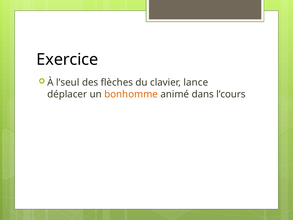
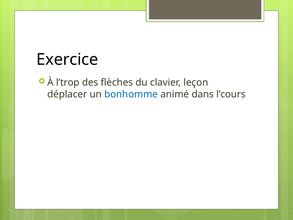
l’seul: l’seul -> l’trop (68, 82)
lance: lance -> leçon (196, 82)
bonhomme colour: orange -> blue (131, 94)
